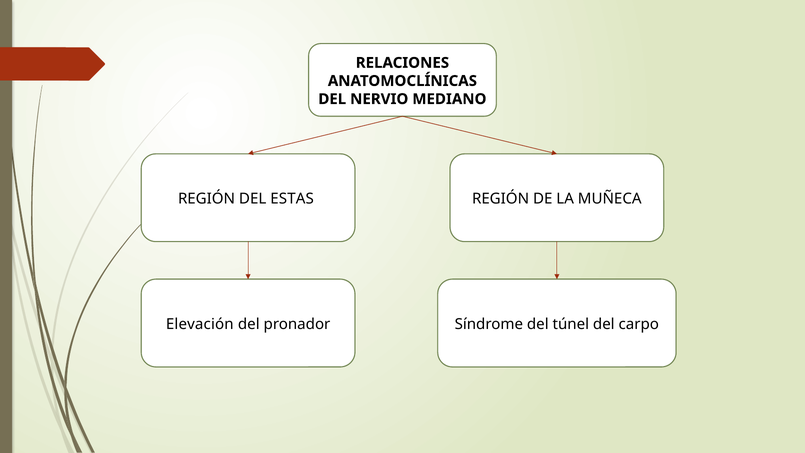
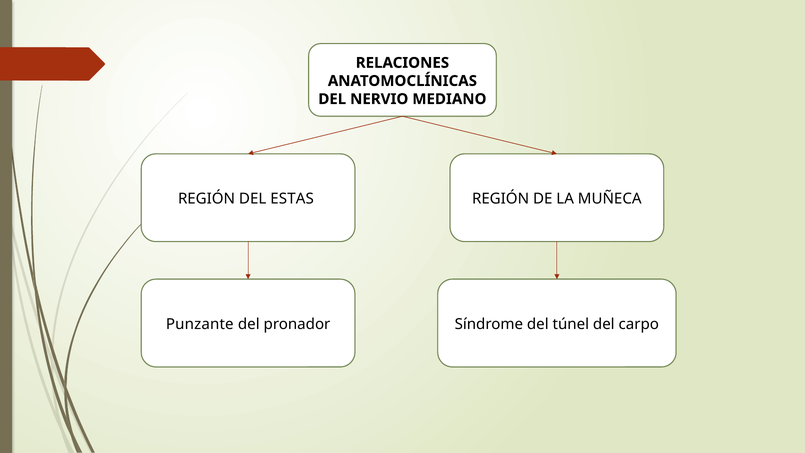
Elevación: Elevación -> Punzante (200, 324)
